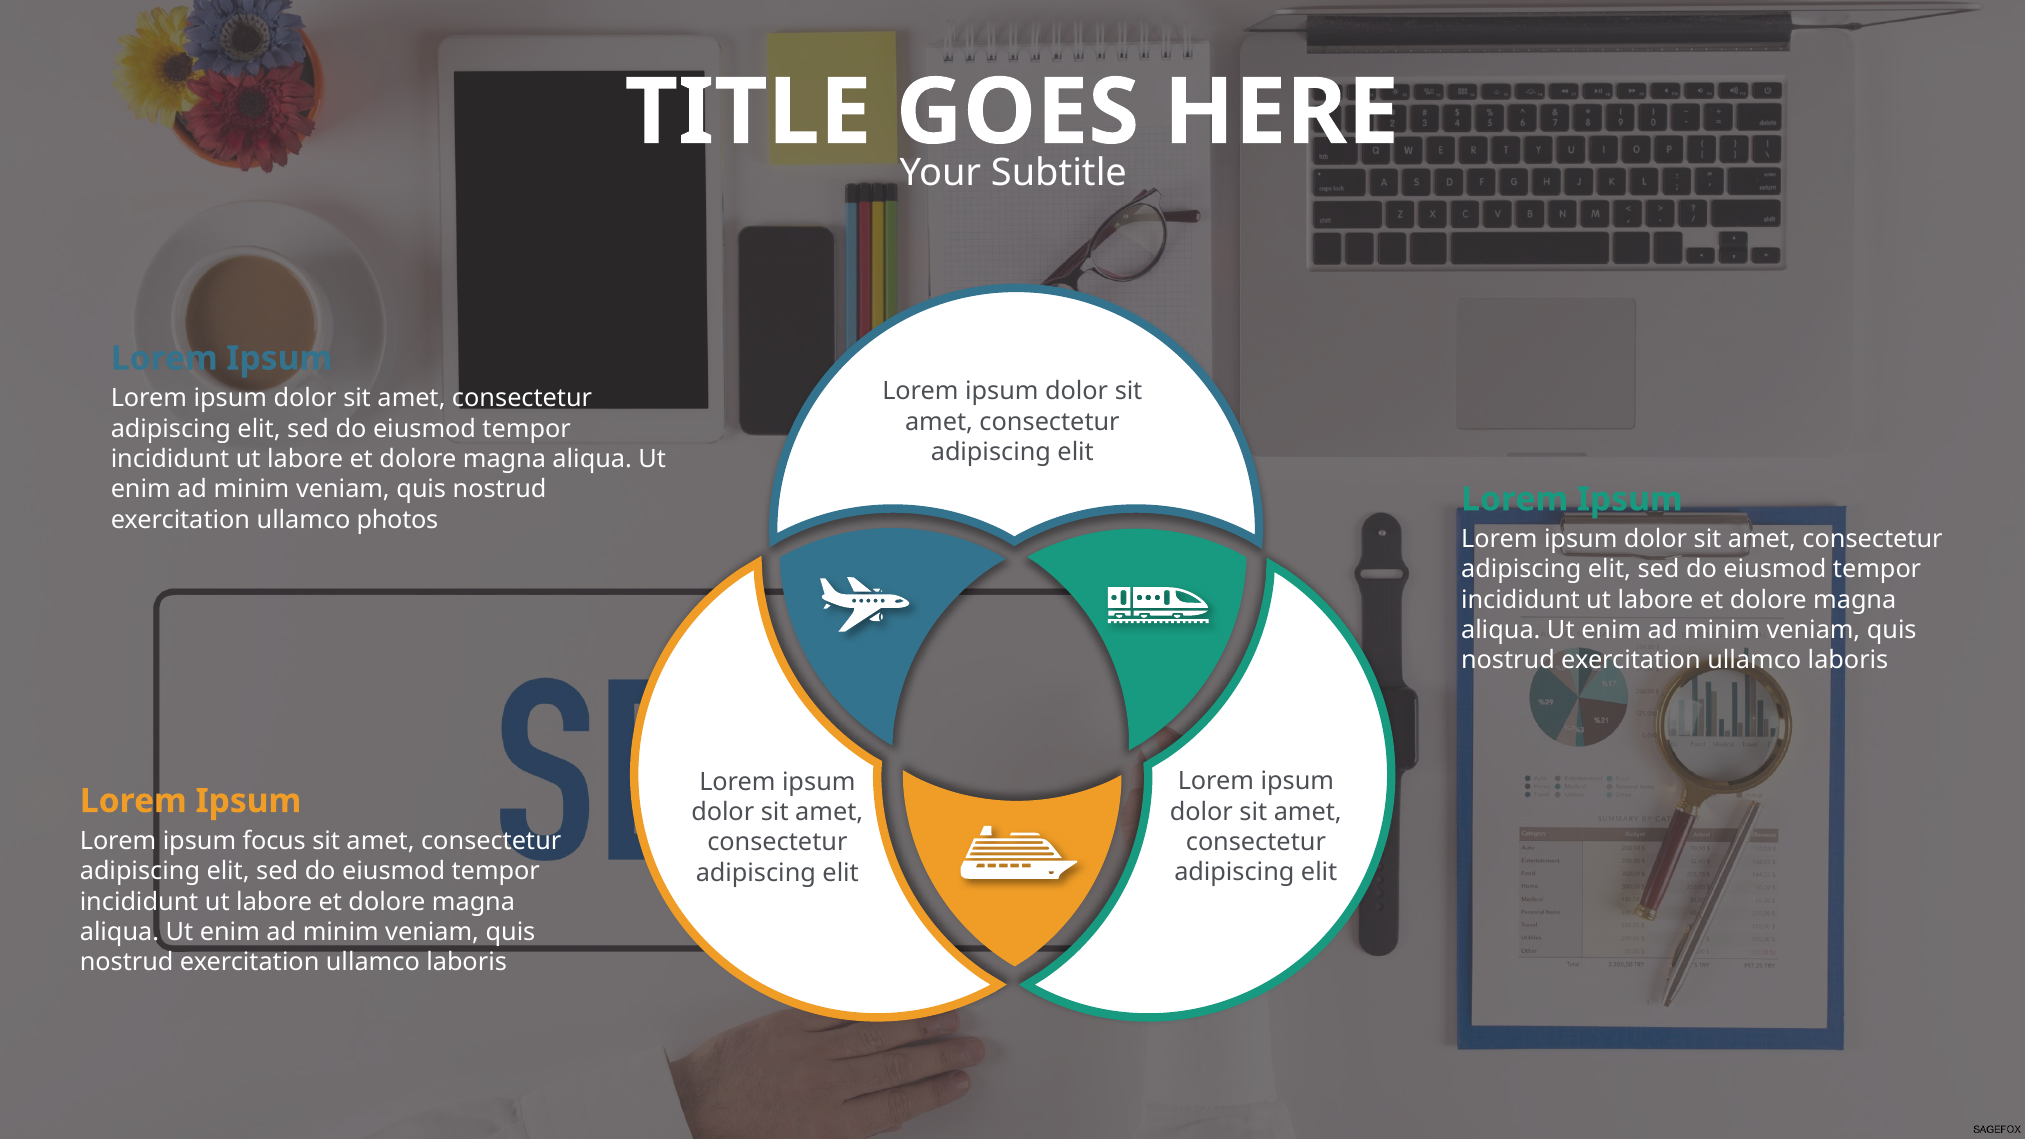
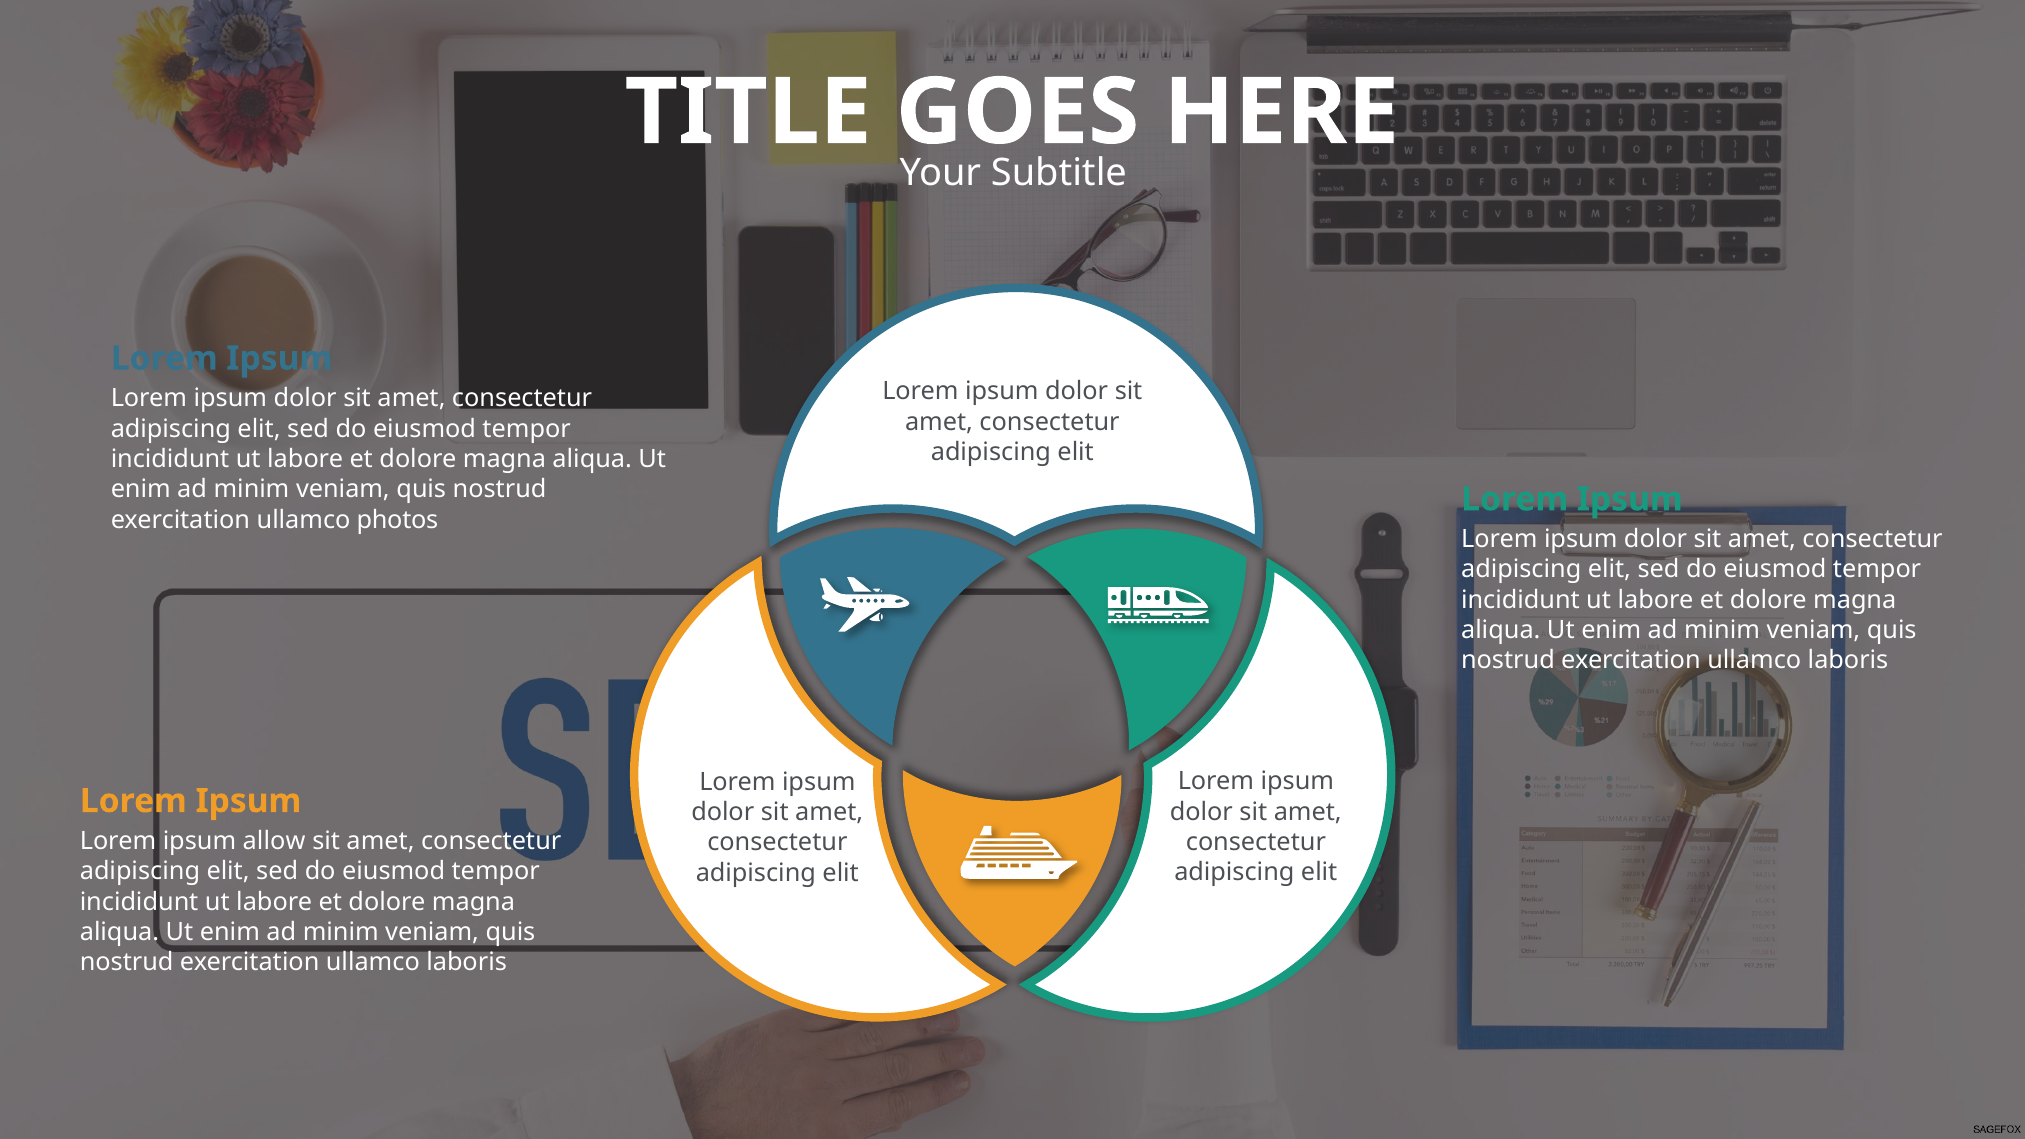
focus: focus -> allow (274, 841)
